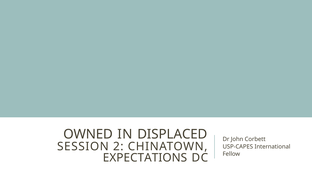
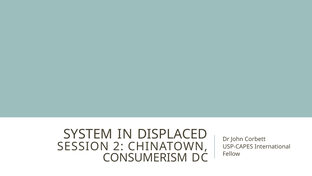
OWNED: OWNED -> SYSTEM (88, 134)
EXPECTATIONS: EXPECTATIONS -> CONSUMERISM (145, 157)
